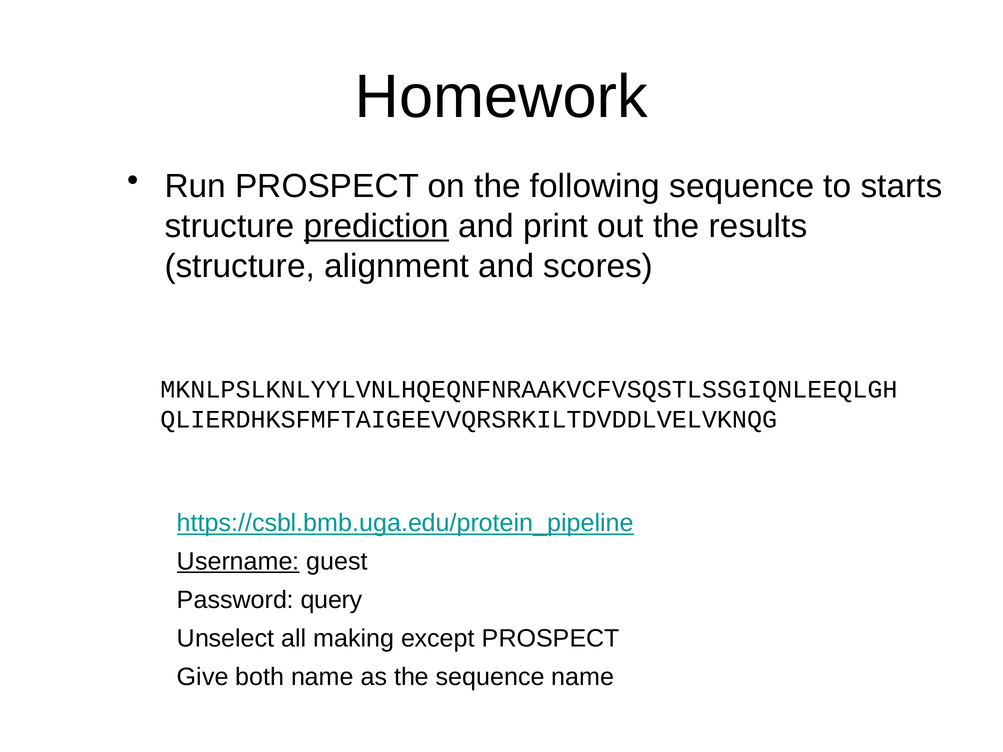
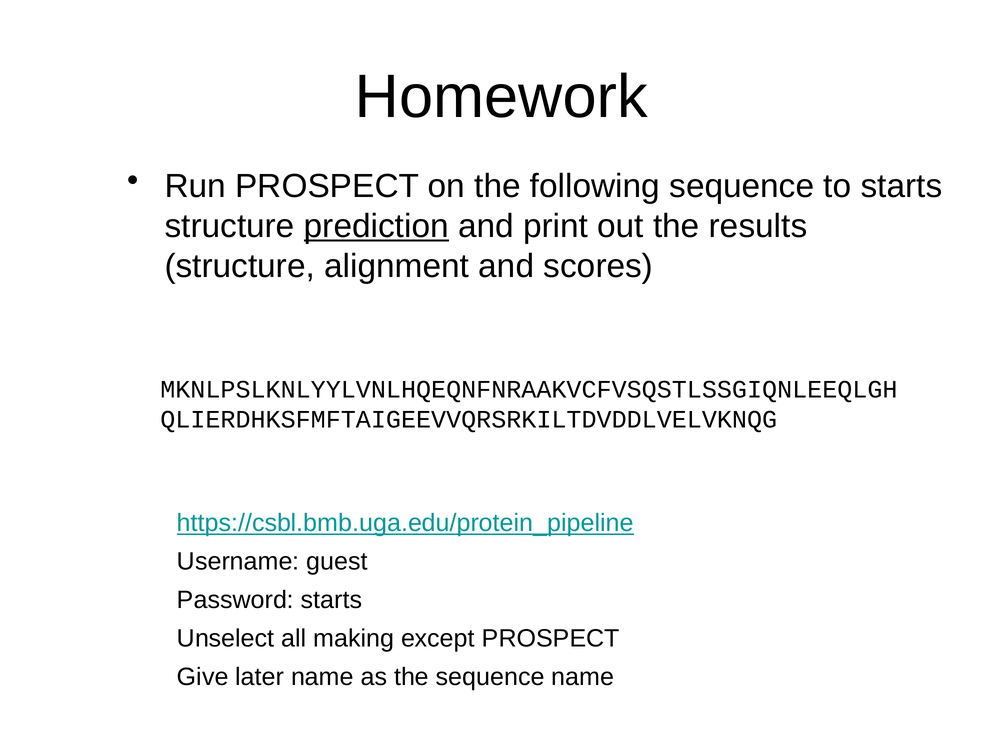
Username underline: present -> none (238, 562)
Password query: query -> starts (331, 600)
both: both -> later (260, 677)
